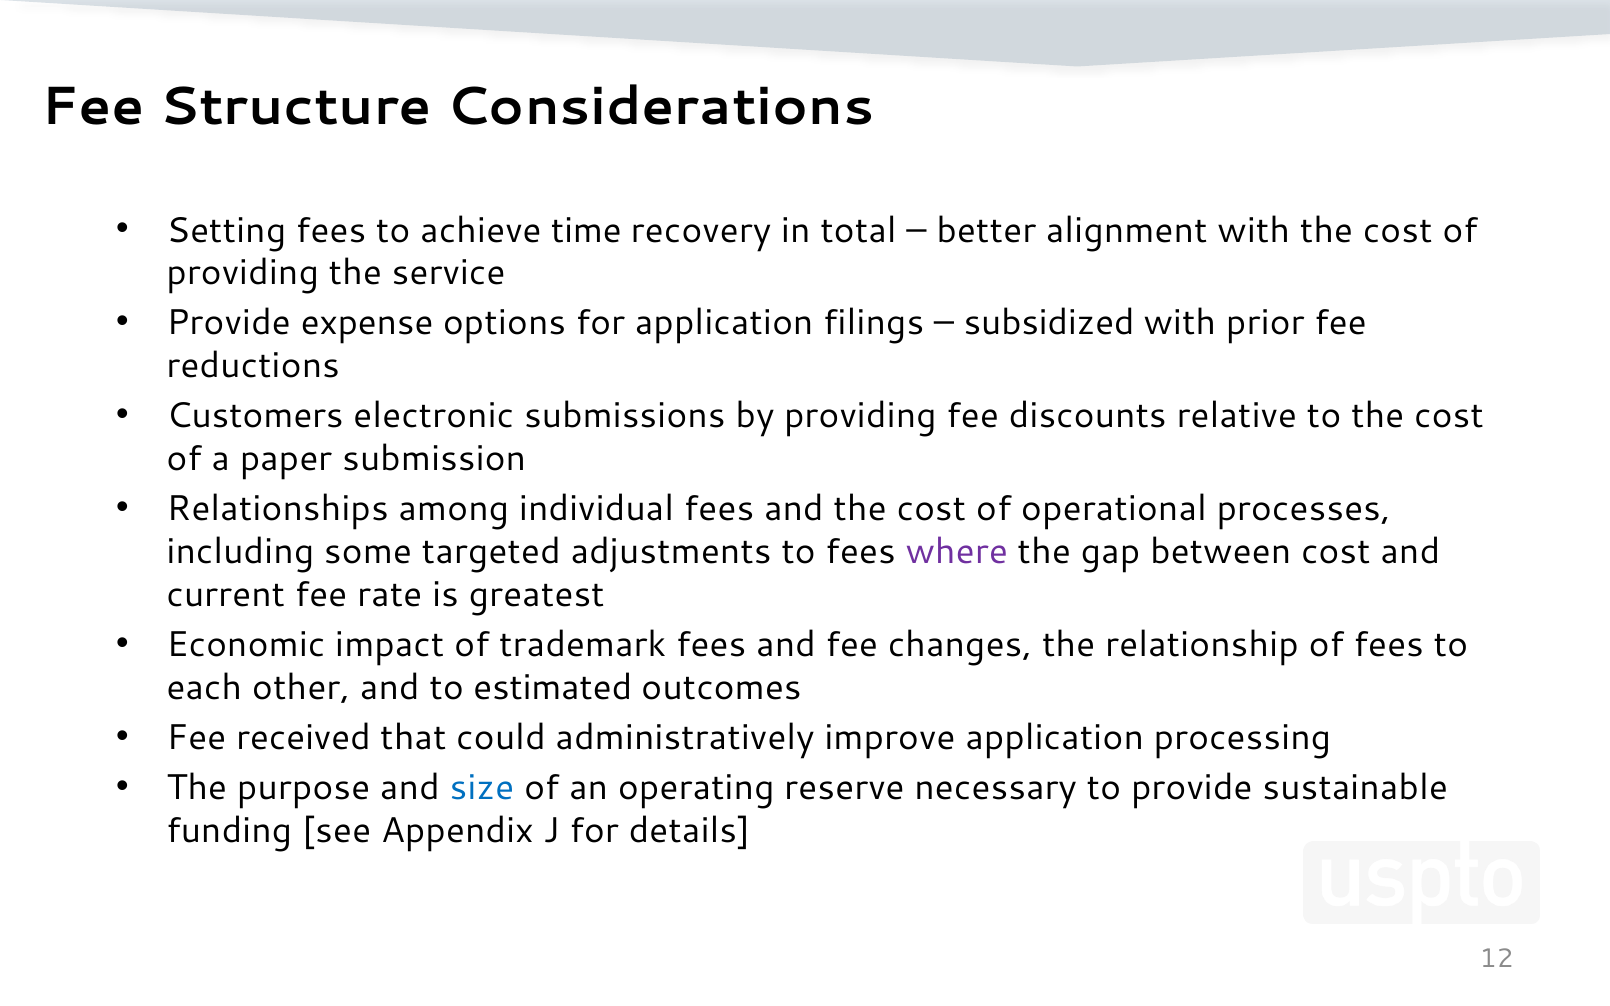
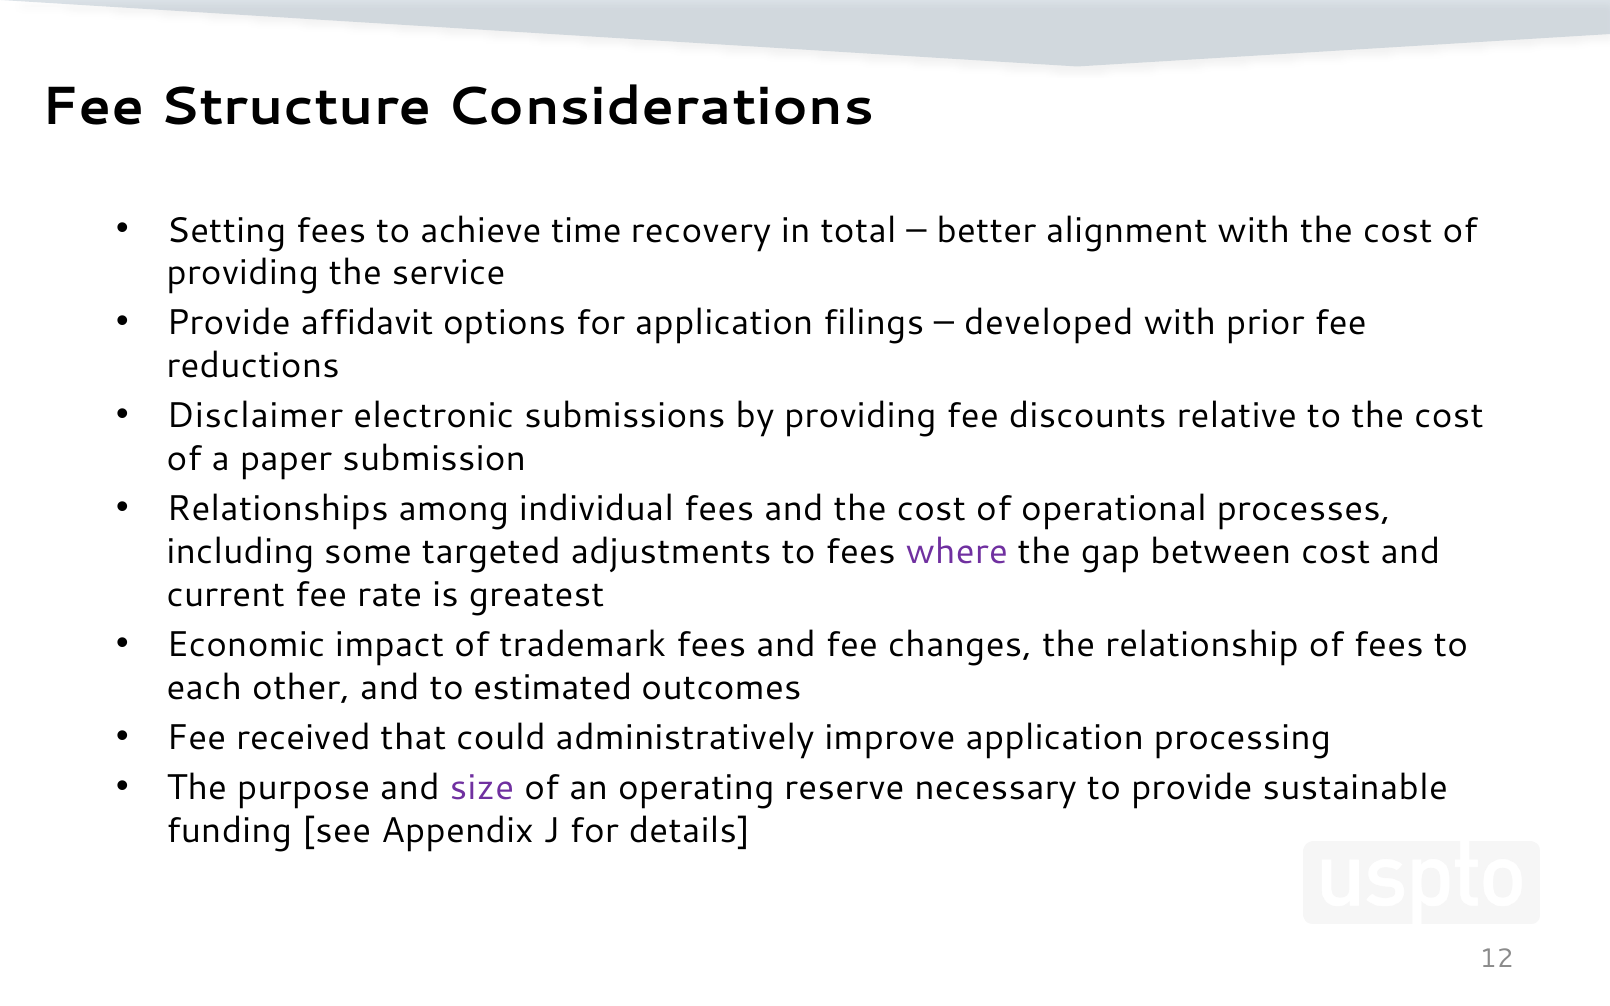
expense: expense -> affidavit (367, 323)
subsidized: subsidized -> developed (1049, 323)
Customers: Customers -> Disclaimer (255, 416)
size colour: blue -> purple (482, 788)
